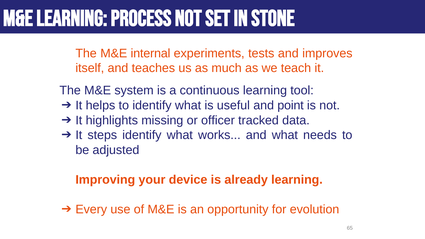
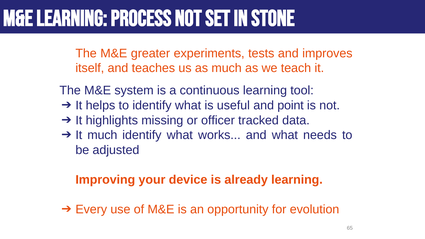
internal: internal -> greater (150, 53)
It steps: steps -> much (102, 135)
